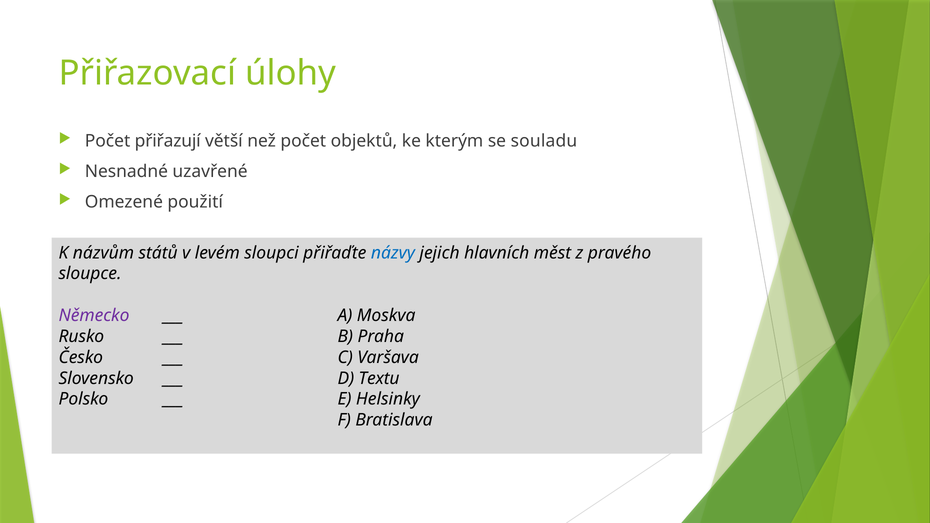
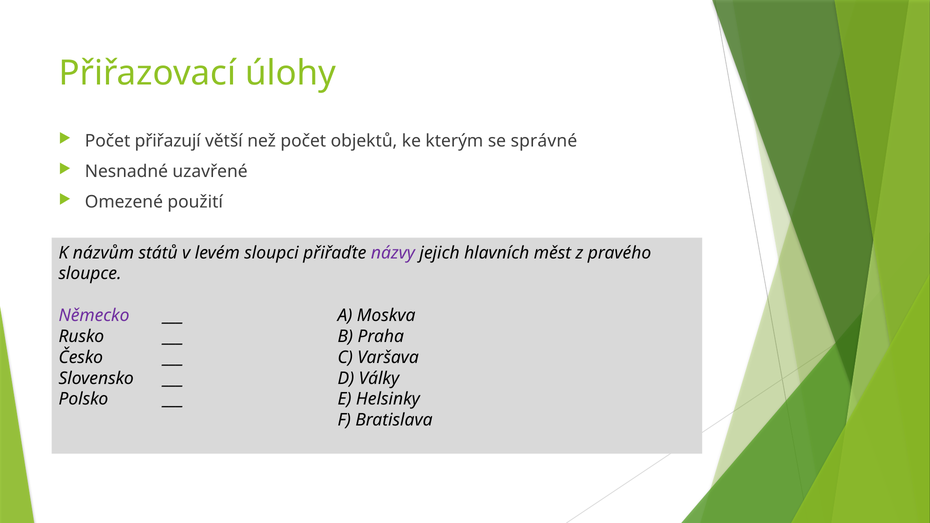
souladu: souladu -> správné (544, 141)
názvy colour: blue -> purple (393, 253)
Textu: Textu -> Války (379, 378)
